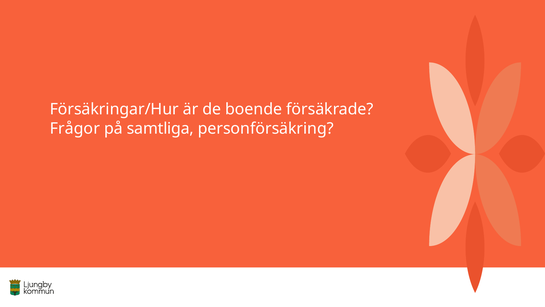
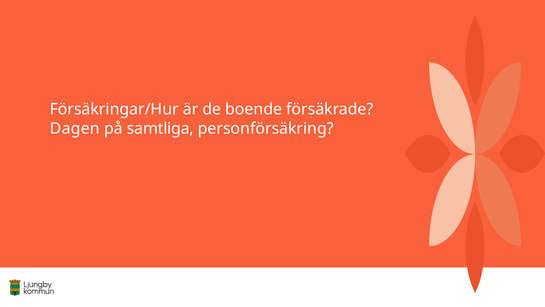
Frågor: Frågor -> Dagen (75, 128)
